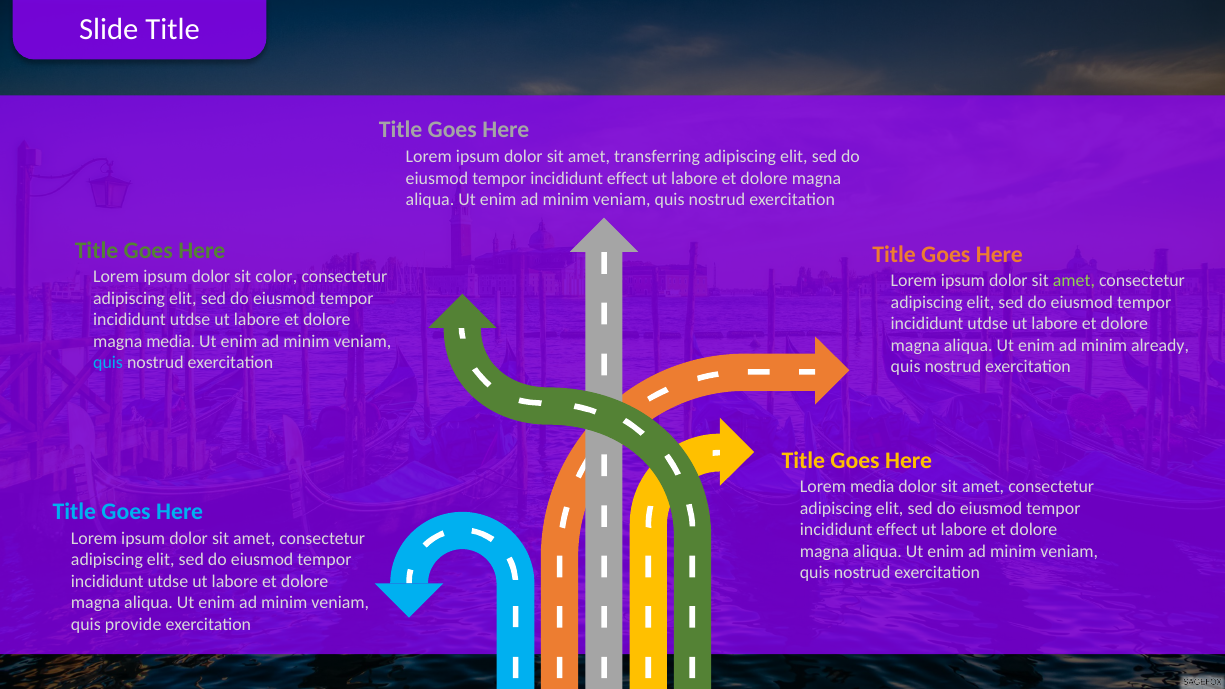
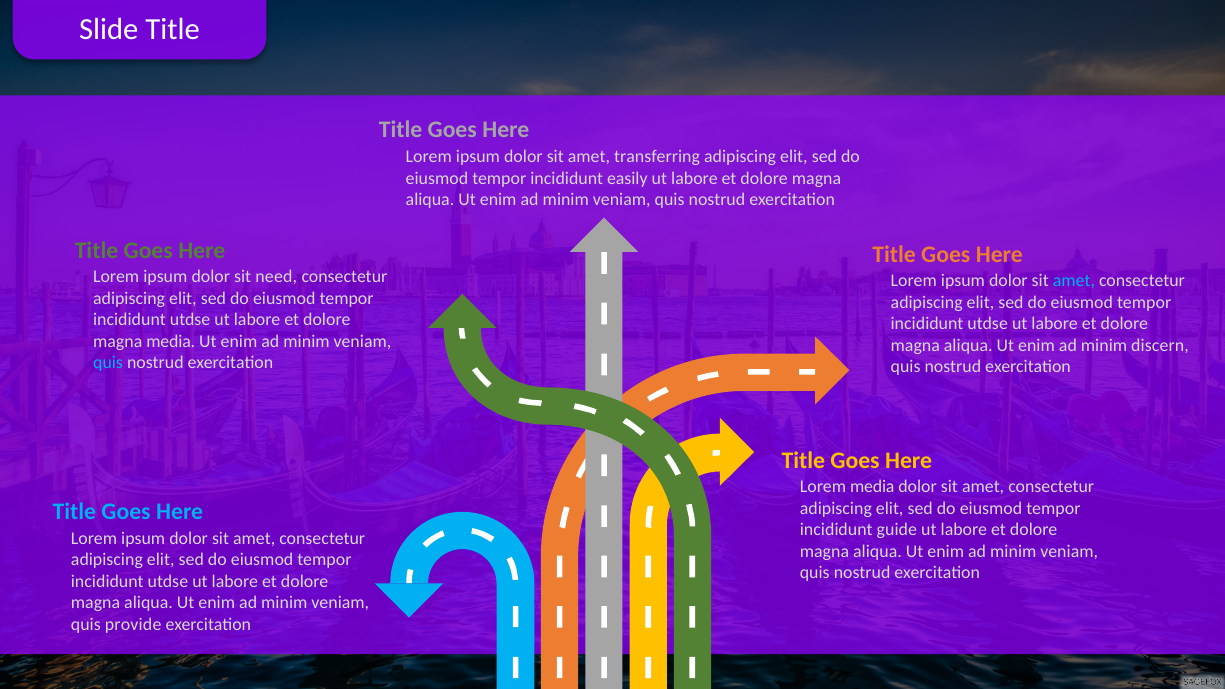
effect: effect -> easily (627, 178)
color: color -> need (276, 277)
amet colour: light green -> light blue (1074, 281)
already: already -> discern (1160, 345)
effect: effect -> guide (897, 530)
